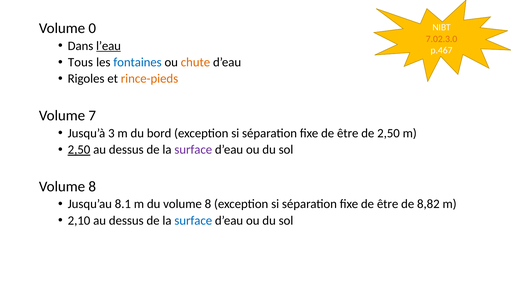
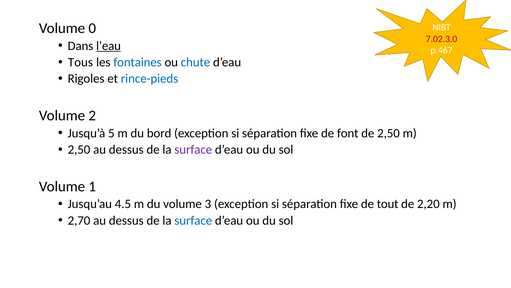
7.02.3.0 colour: orange -> red (442, 39)
chute colour: orange -> blue (195, 62)
rince-pieds colour: orange -> blue (150, 79)
7: 7 -> 2 (92, 115)
3: 3 -> 5 (111, 133)
être: être -> font (348, 133)
2,50 underline: present -> none (79, 149)
8: 8 -> 1 (92, 186)
8.1: 8.1 -> 4.5 (123, 204)
du volume 8: 8 -> 3 (208, 204)
être: être -> tout (388, 204)
8,82: 8,82 -> 2,20 (428, 204)
2,10: 2,10 -> 2,70 (79, 220)
